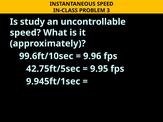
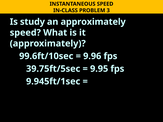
an uncontrollable: uncontrollable -> approximately (93, 22)
42.75ft/5sec: 42.75ft/5sec -> 39.75ft/5sec (53, 69)
